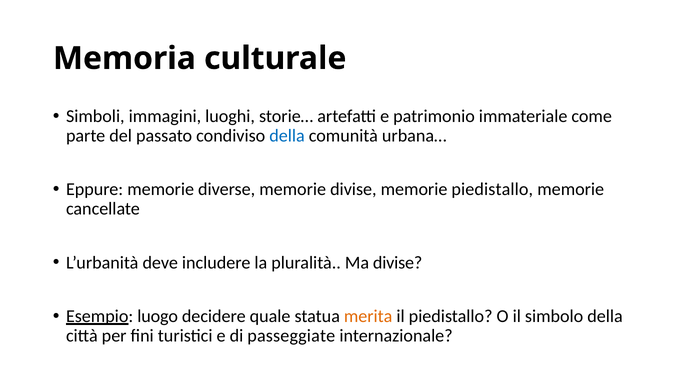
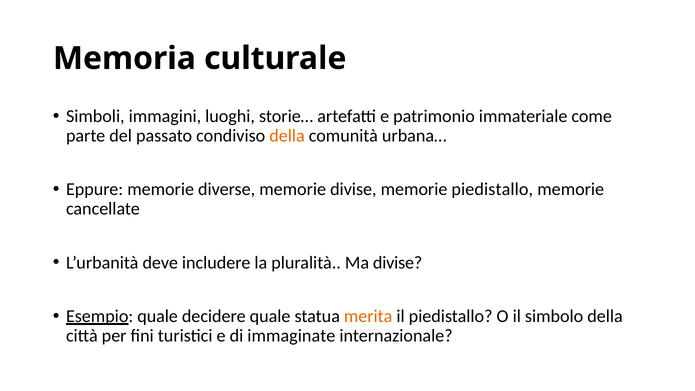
della colour: blue -> orange (287, 136)
Esempio luogo: luogo -> quale (158, 316)
passeggiate: passeggiate -> immaginate (291, 336)
